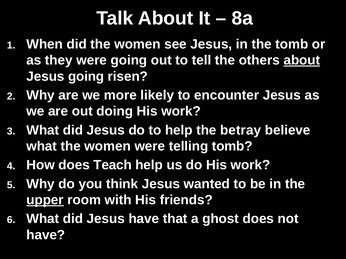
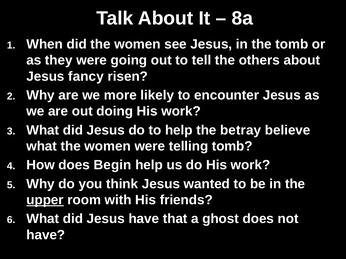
about underline: present -> none (302, 60)
Jesus going: going -> fancy (86, 77)
Teach: Teach -> Begin (112, 165)
